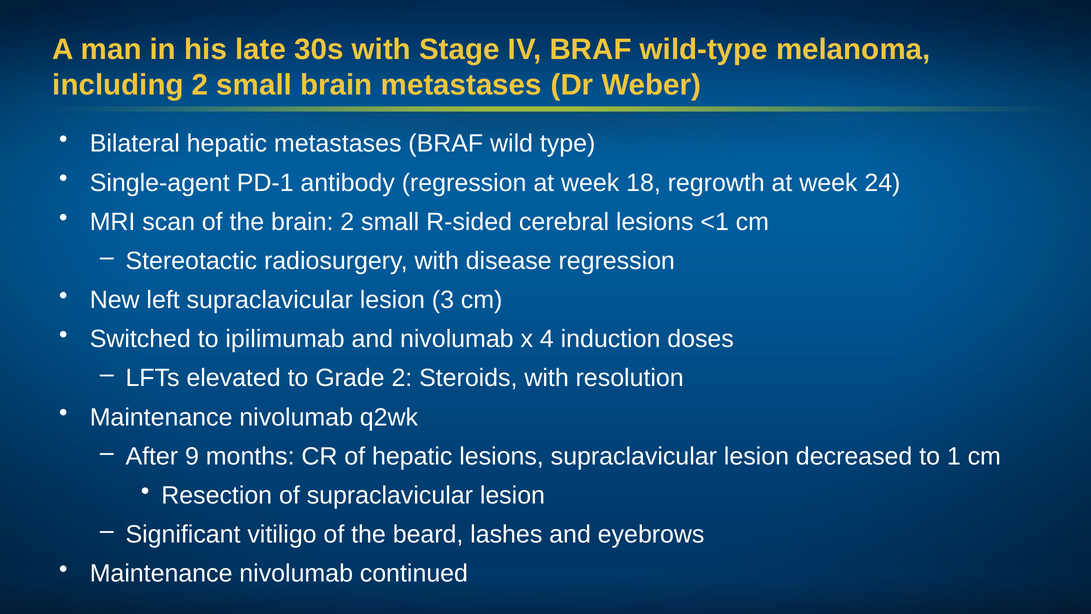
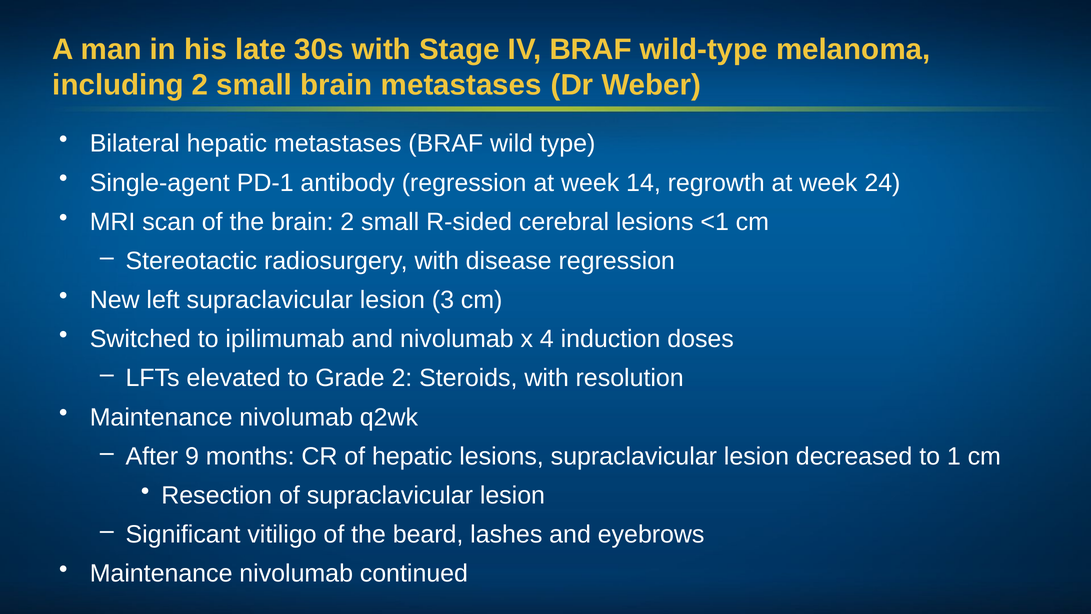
18: 18 -> 14 (643, 183)
